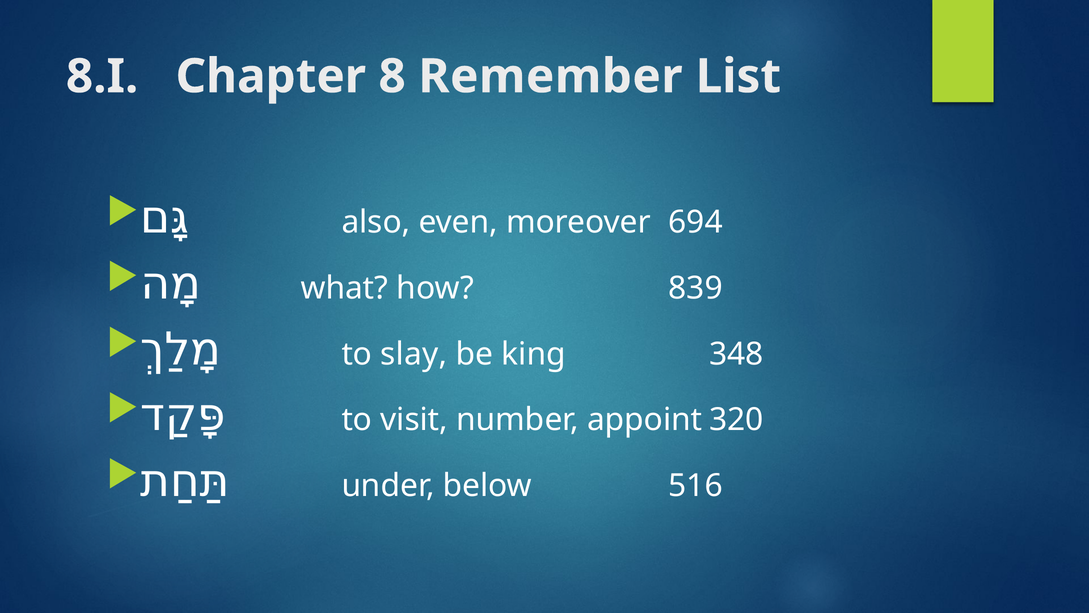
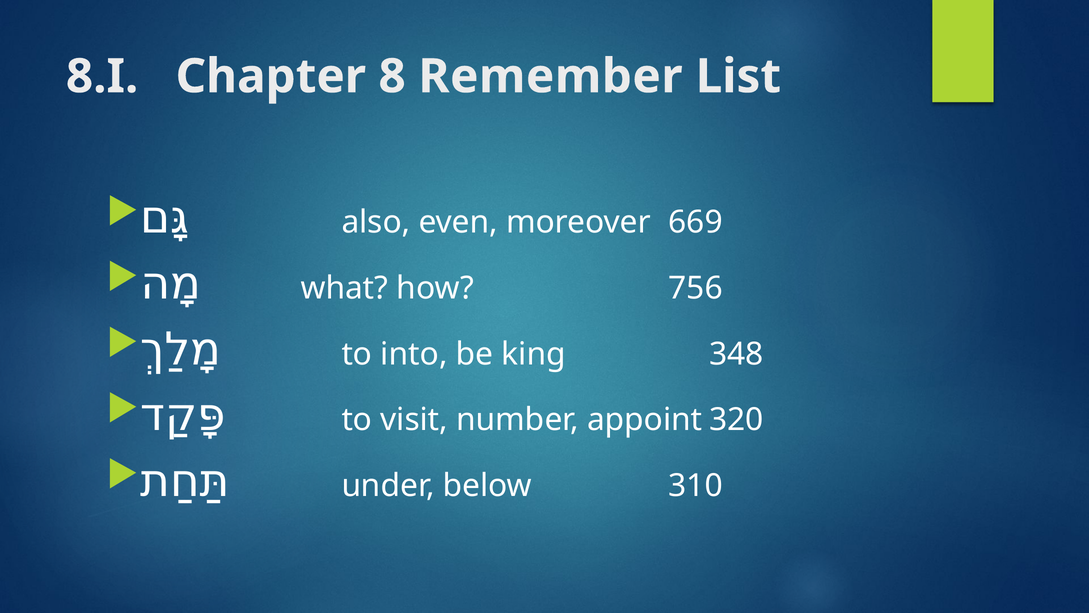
694: 694 -> 669 (695, 222)
839: 839 -> 756 (695, 288)
slay: slay -> into (414, 354)
516: 516 -> 310 (695, 485)
